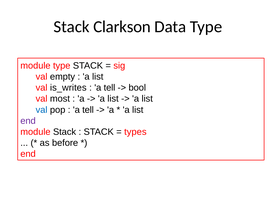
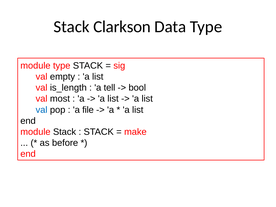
is_writes: is_writes -> is_length (68, 88)
tell: tell -> file (88, 110)
end colour: purple -> black (28, 121)
types: types -> make (135, 132)
